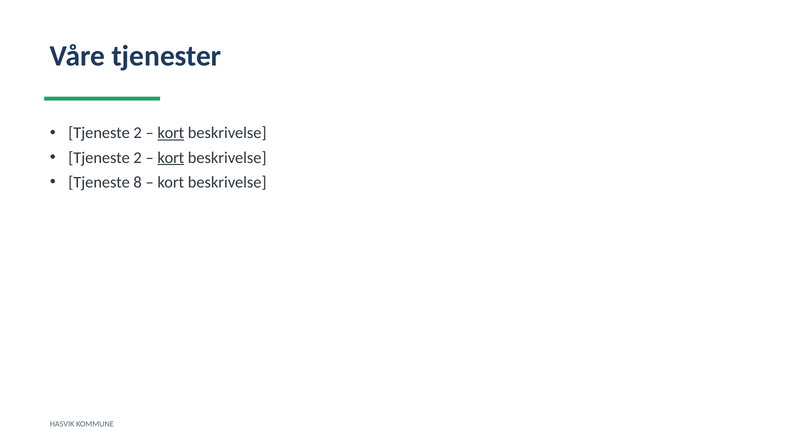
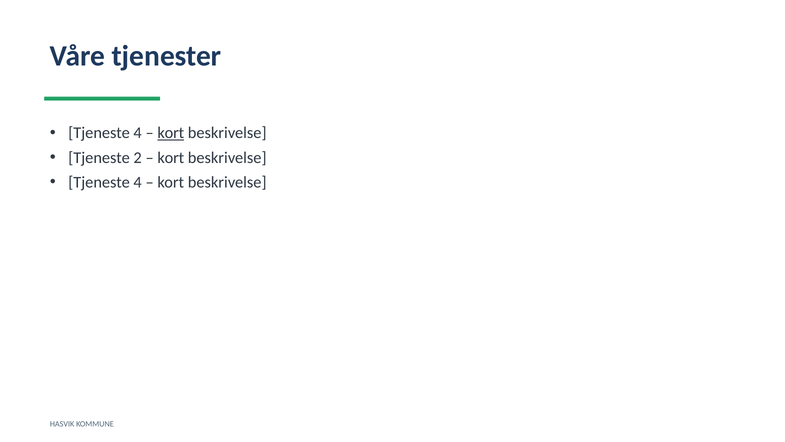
2: 2 -> 4 (138, 133)
kort underline: present -> none (171, 158)
8: 8 -> 4 (138, 182)
